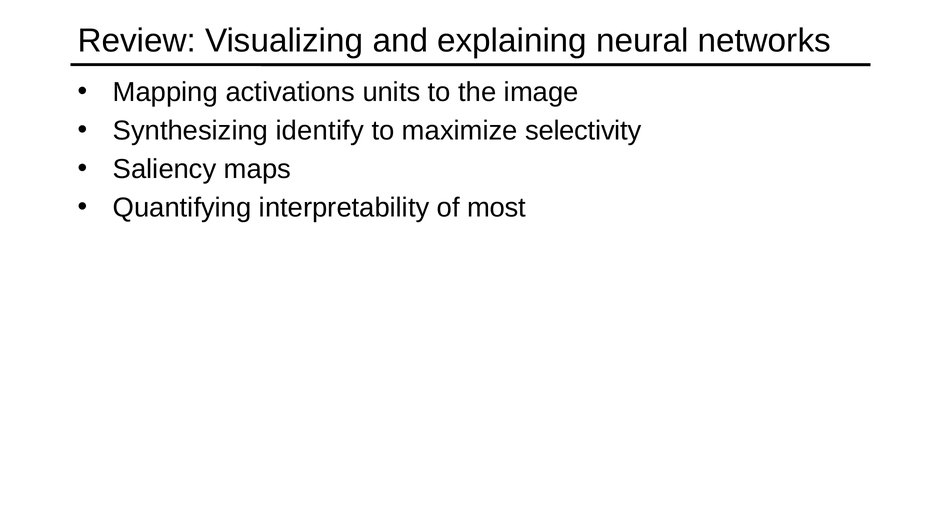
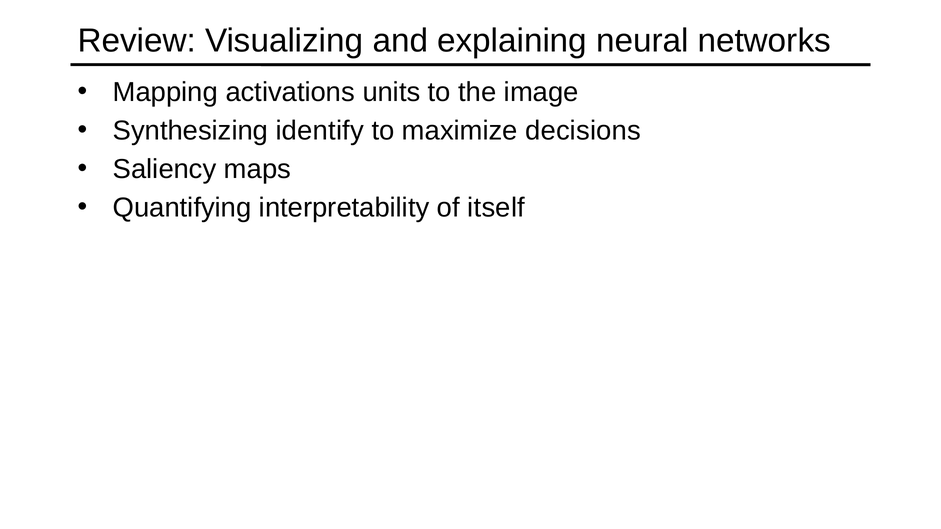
selectivity: selectivity -> decisions (583, 131)
most: most -> itself (496, 208)
